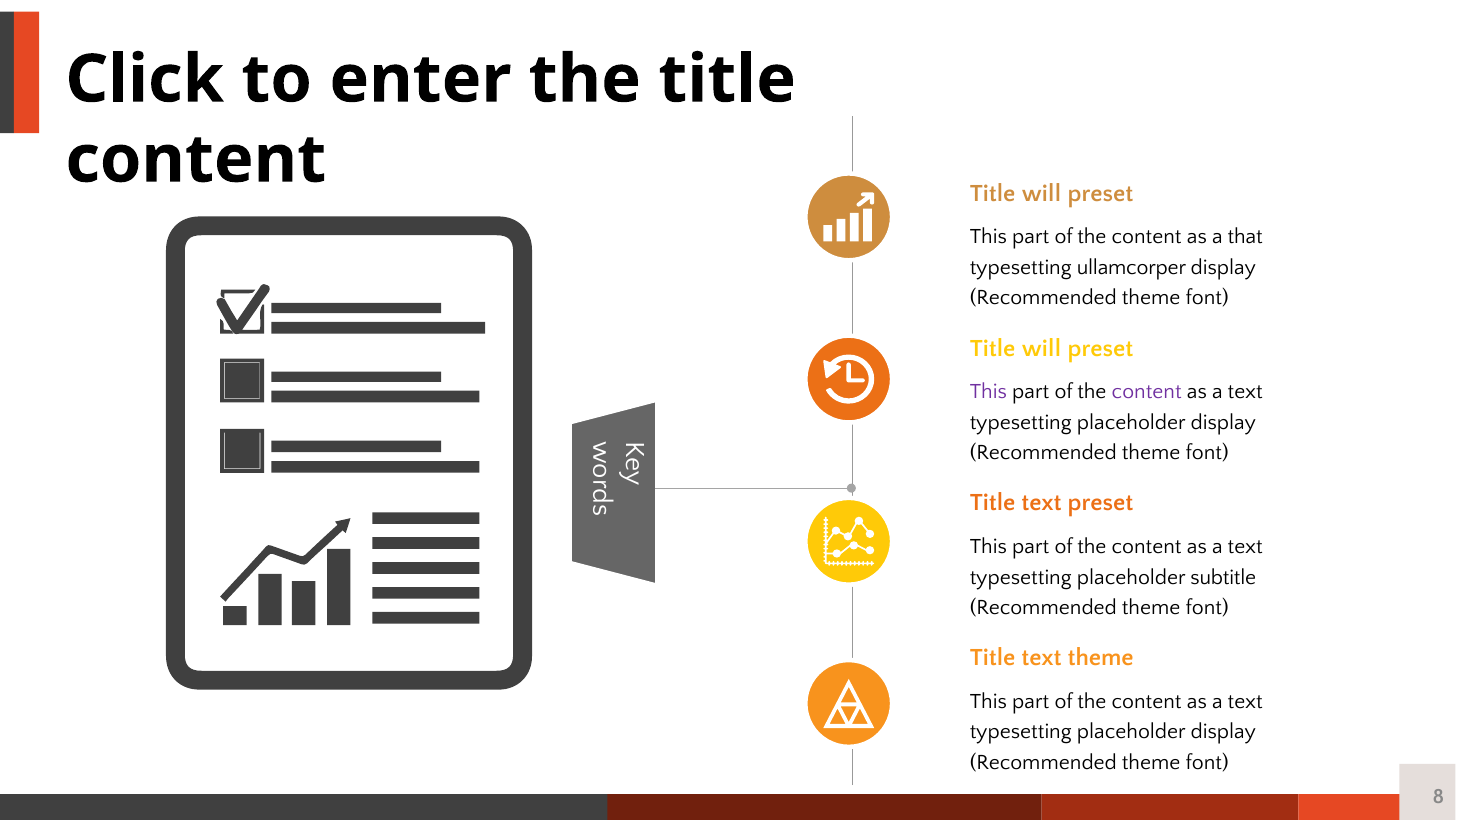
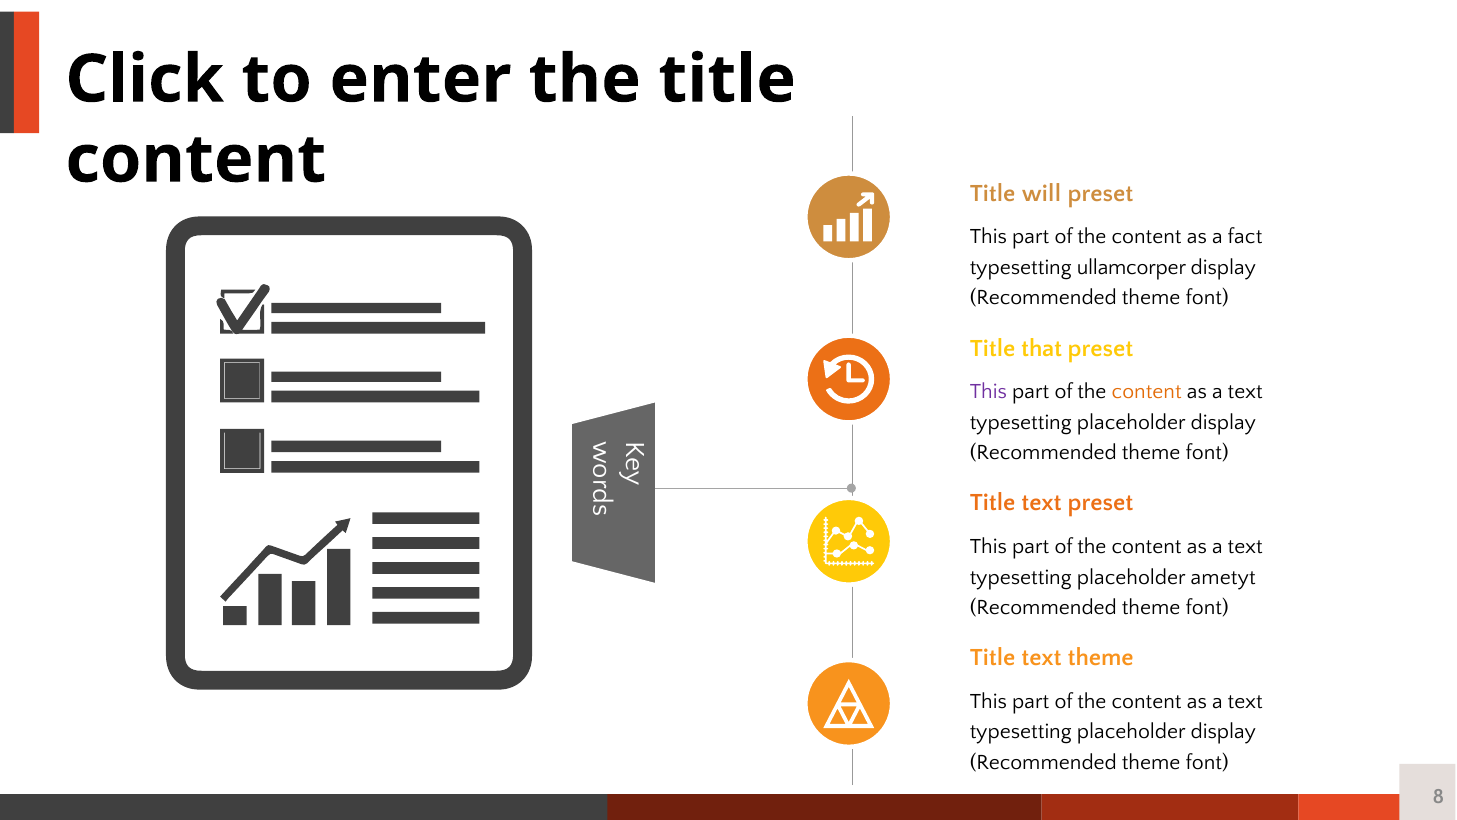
that: that -> fact (1245, 237)
will: will -> that (1042, 348)
content colour: purple -> orange (1147, 391)
subtitle: subtitle -> ametyt (1223, 577)
